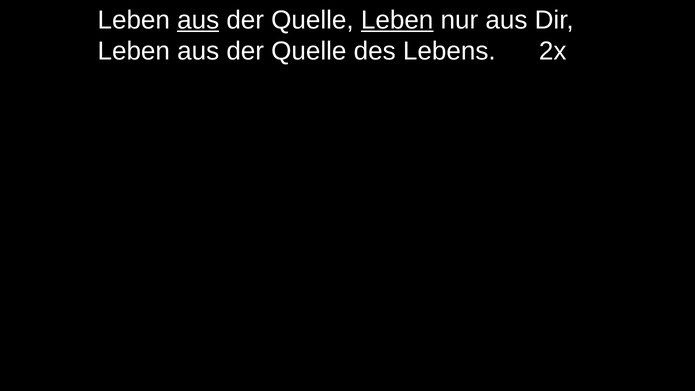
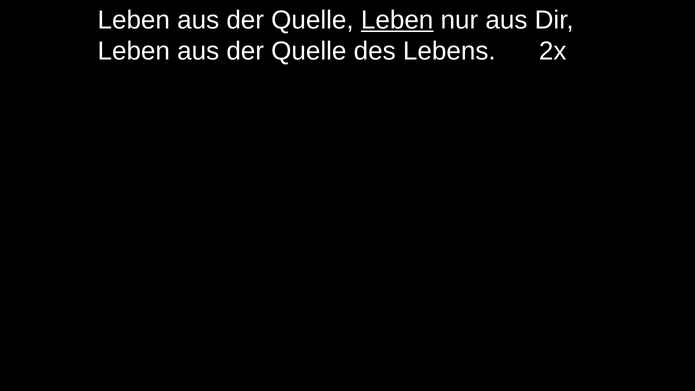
aus underline: present -> none (198, 20)
